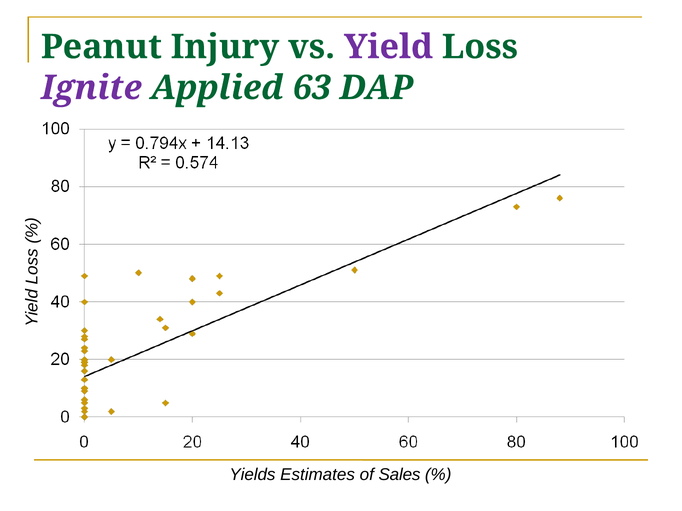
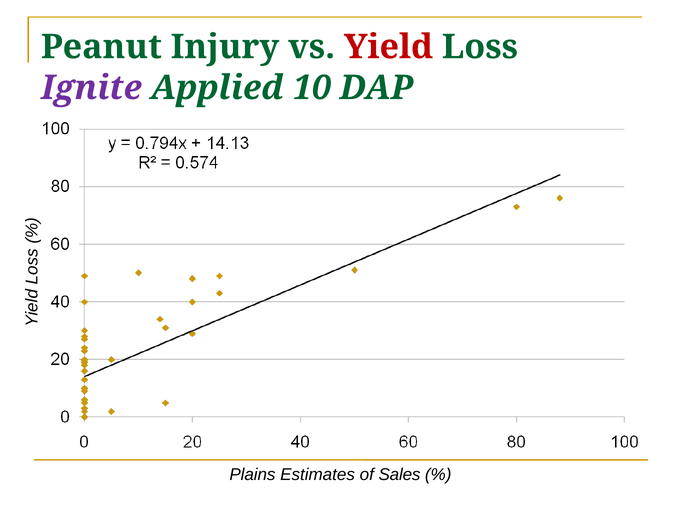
Yield colour: purple -> red (389, 47)
63: 63 -> 10 (312, 88)
Yields: Yields -> Plains (252, 475)
